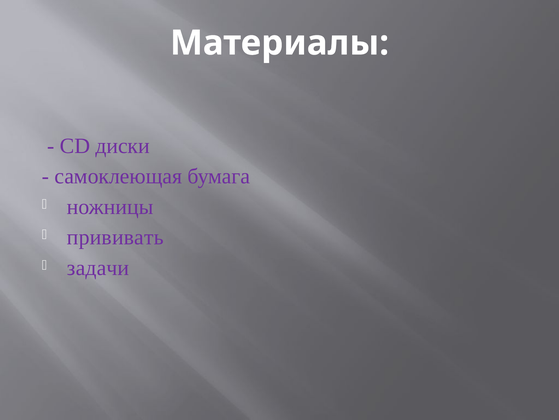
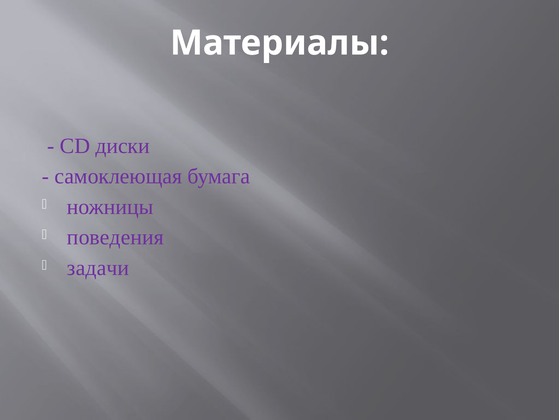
прививать: прививать -> поведения (115, 237)
